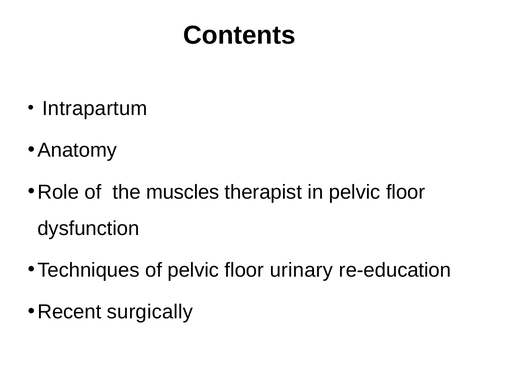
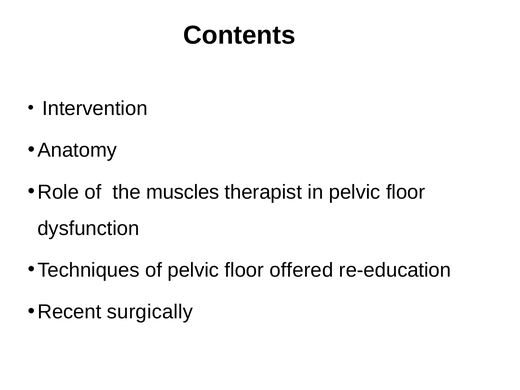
Intrapartum: Intrapartum -> Intervention (95, 109)
urinary: urinary -> offered (301, 270)
